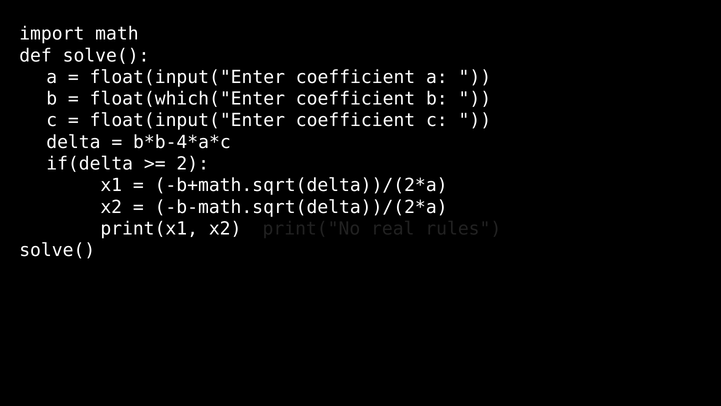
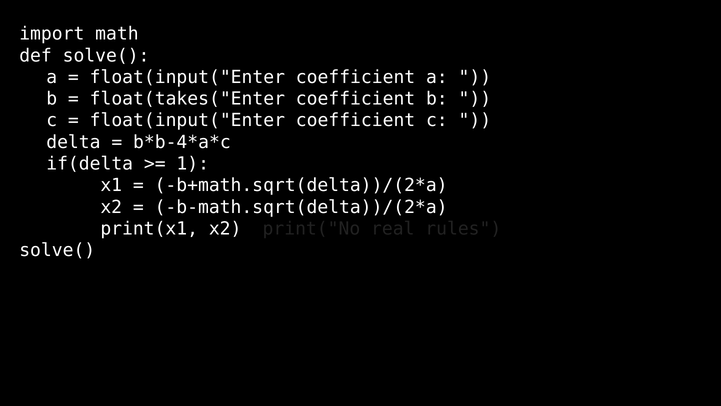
float(which("Enter: float(which("Enter -> float(takes("Enter (187, 99)
2: 2 -> 1 (193, 164)
